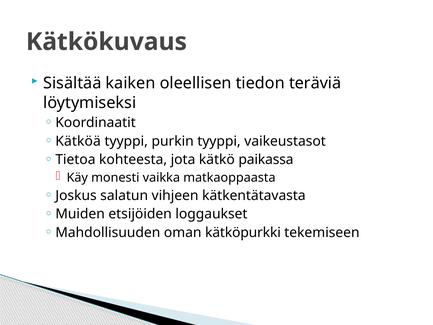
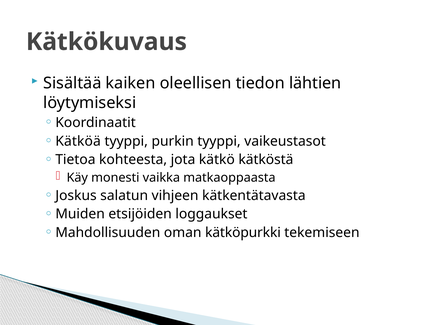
teräviä: teräviä -> lähtien (315, 83)
paikassa: paikassa -> kätköstä (266, 160)
